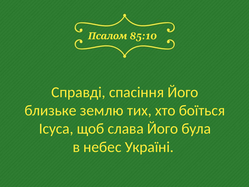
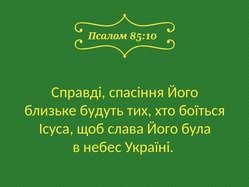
землю: землю -> будуть (102, 110)
